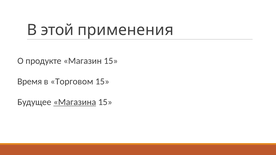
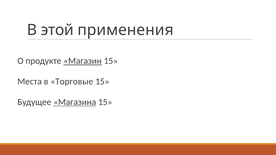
Магазин underline: none -> present (83, 61)
Время: Время -> Места (30, 82)
Торговом: Торговом -> Торговые (72, 82)
